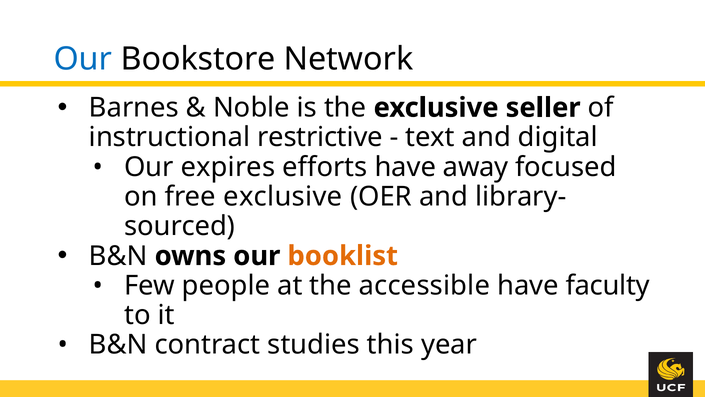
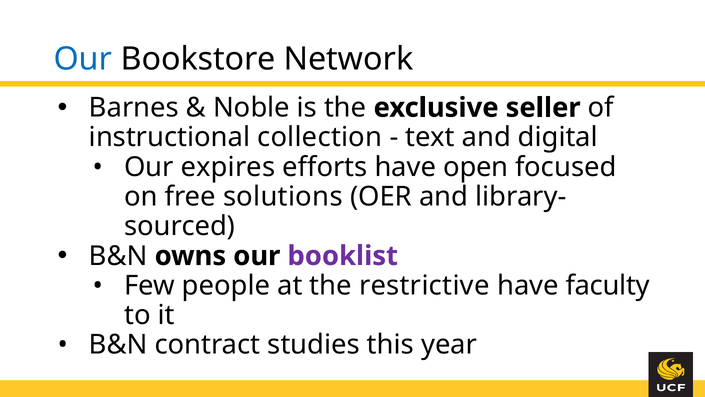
restrictive: restrictive -> collection (320, 137)
away: away -> open (476, 167)
free exclusive: exclusive -> solutions (283, 196)
booklist colour: orange -> purple (343, 256)
accessible: accessible -> restrictive (424, 285)
